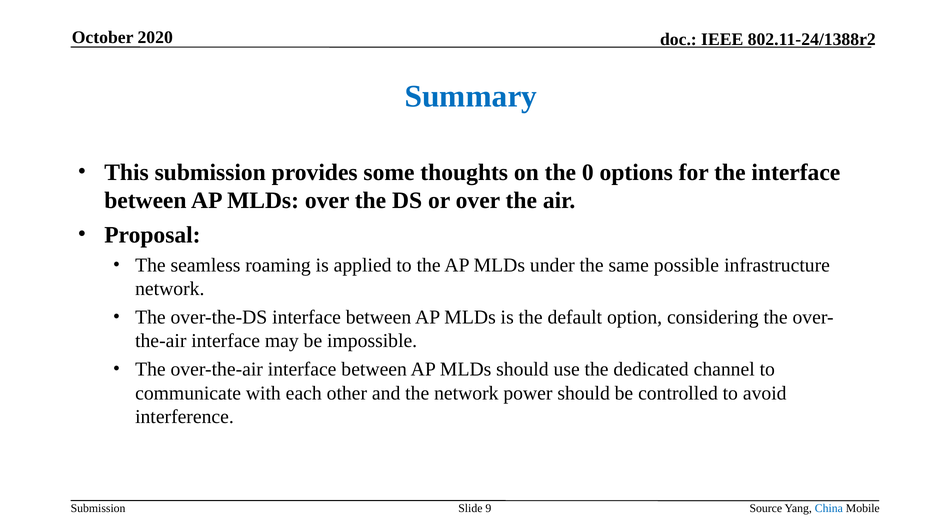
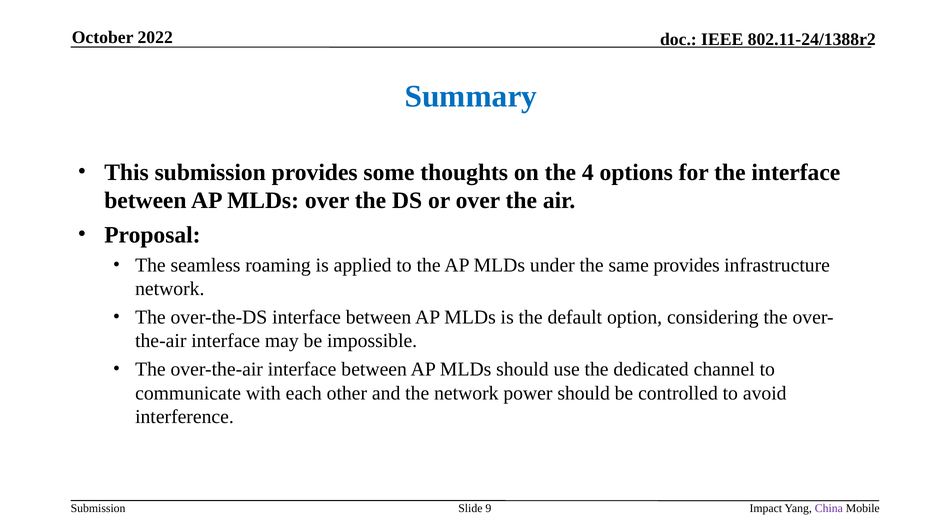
2020: 2020 -> 2022 (155, 37)
0: 0 -> 4 (588, 172)
same possible: possible -> provides (687, 265)
Source: Source -> Impact (766, 508)
China colour: blue -> purple (829, 508)
